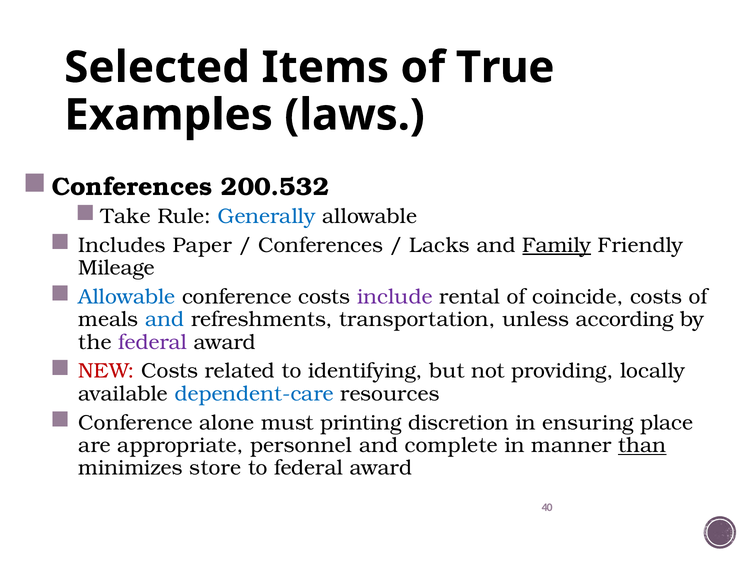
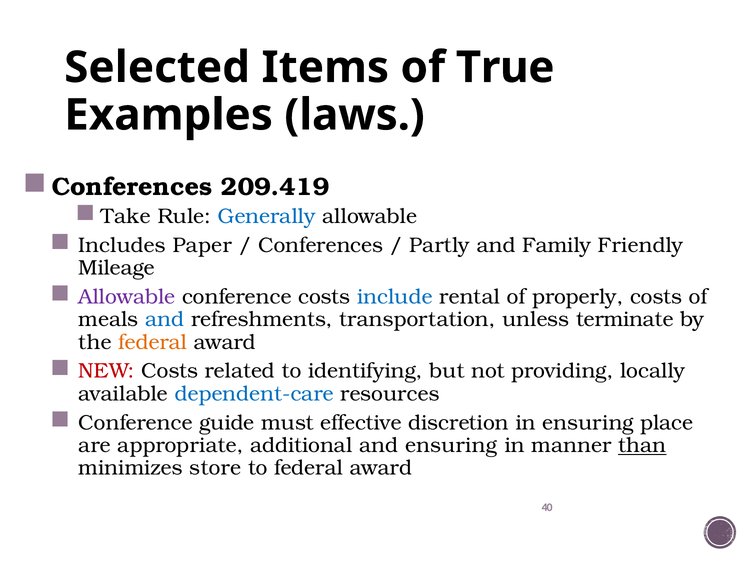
200.532: 200.532 -> 209.419 (275, 187)
Lacks: Lacks -> Partly (440, 245)
Family underline: present -> none (557, 245)
Allowable colour: blue -> purple (127, 297)
include colour: purple -> blue (395, 297)
coincide: coincide -> properly (578, 297)
according: according -> terminate (625, 320)
federal colour: purple -> orange (153, 342)
alone: alone -> guide (227, 423)
printing: printing -> effective (361, 423)
personnel: personnel -> additional (301, 446)
and complete: complete -> ensuring (451, 446)
